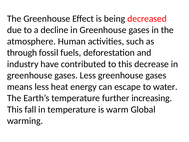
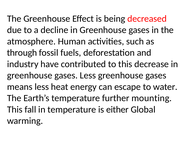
increasing: increasing -> mounting (152, 98)
warm: warm -> either (117, 109)
